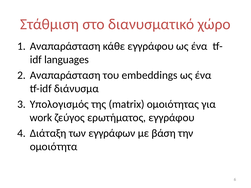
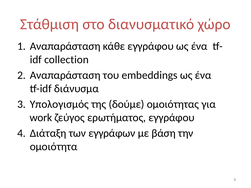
languages: languages -> collection (66, 60)
matrix: matrix -> δούμε (127, 104)
